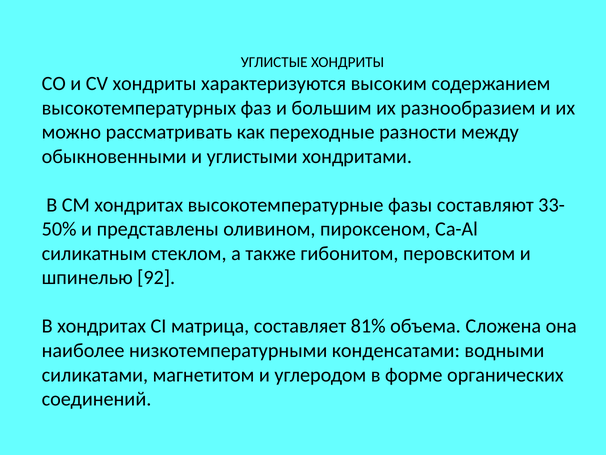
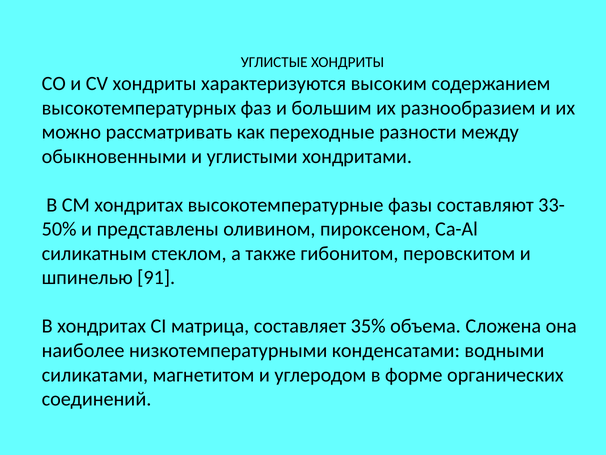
92: 92 -> 91 (156, 277)
81%: 81% -> 35% (368, 326)
